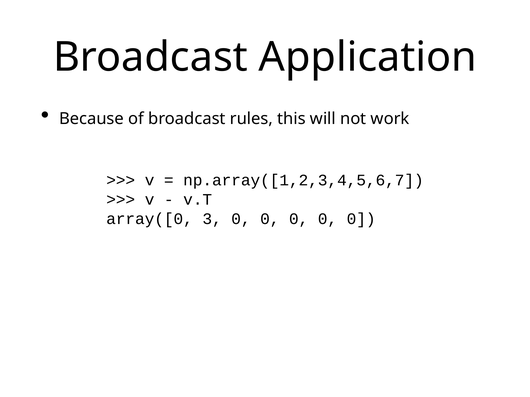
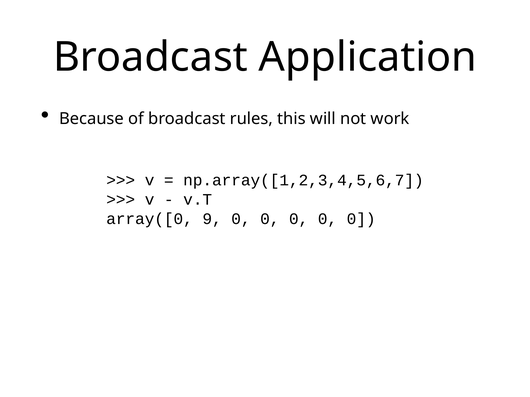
3: 3 -> 9 (212, 219)
